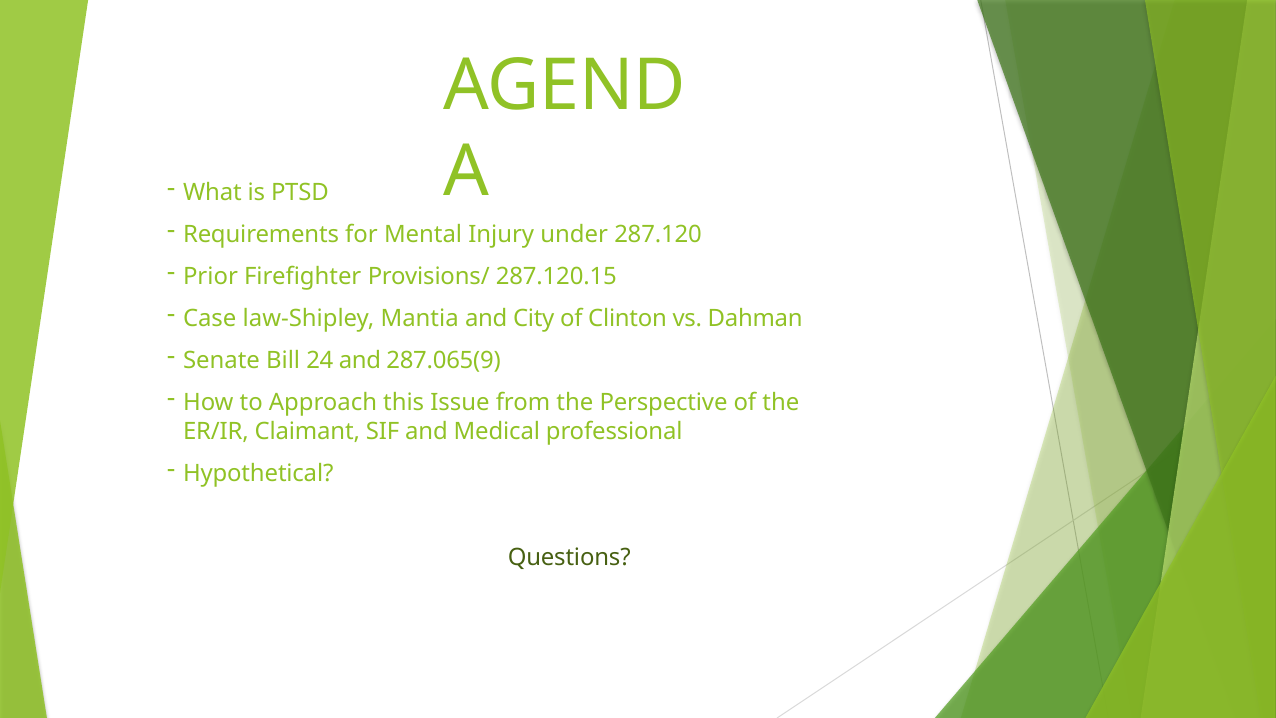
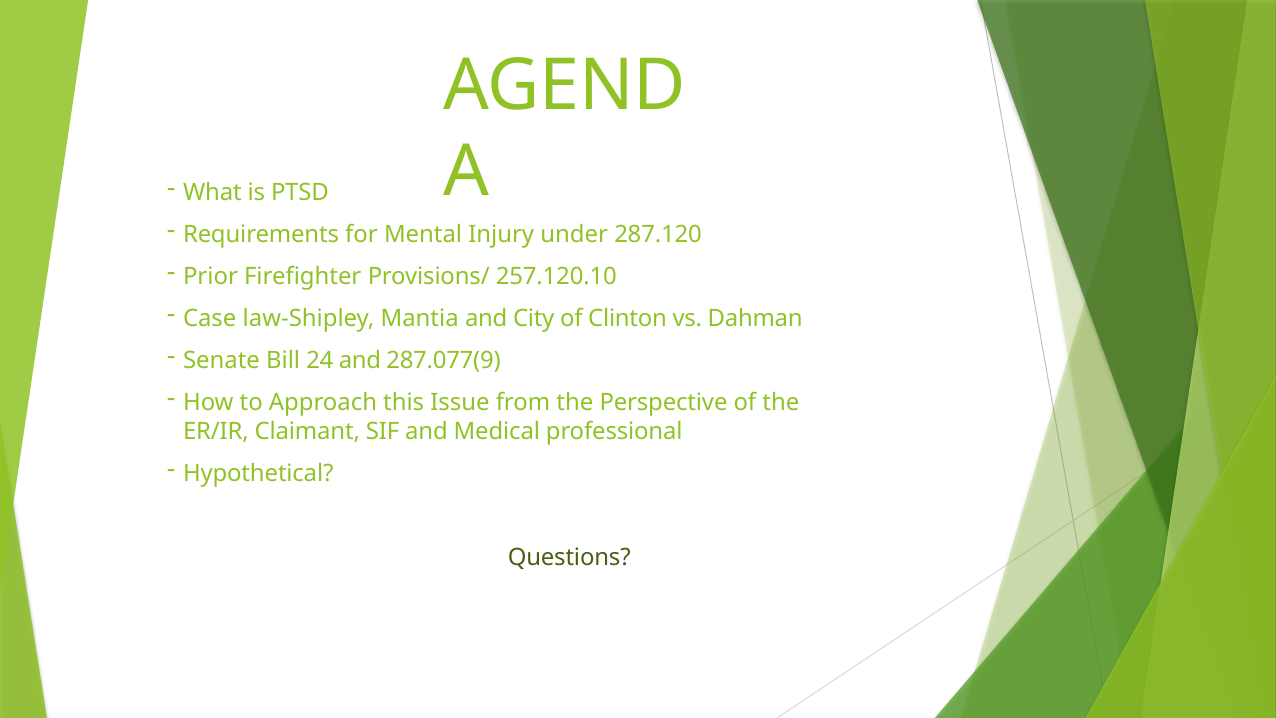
287.120.15: 287.120.15 -> 257.120.10 (556, 277)
287.065(9: 287.065(9 -> 287.077(9 (444, 361)
